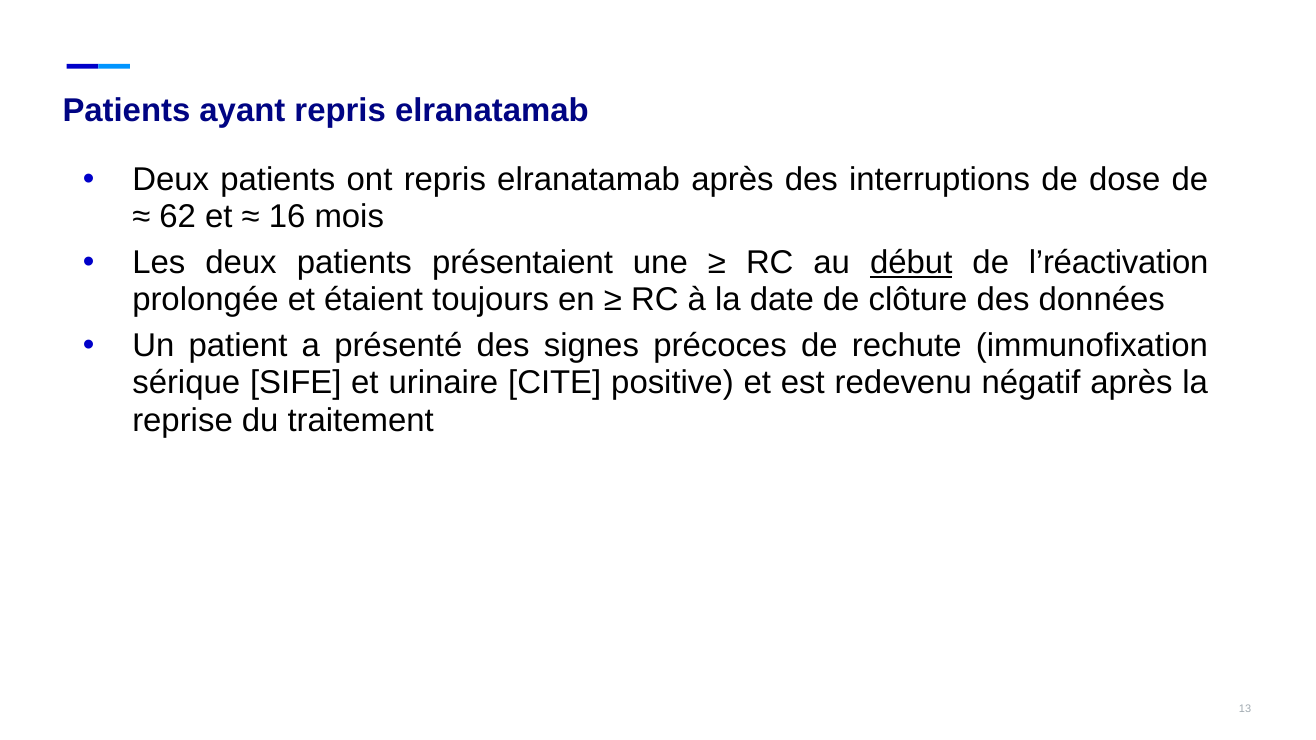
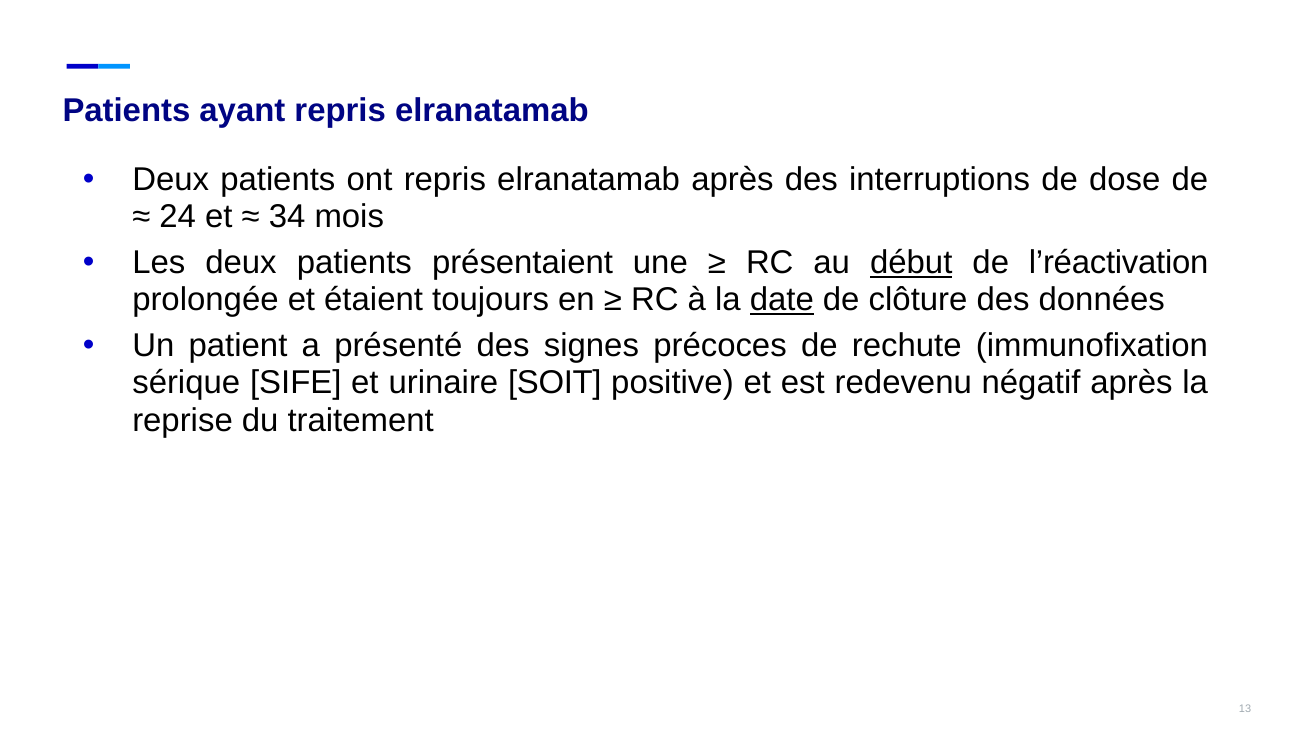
62: 62 -> 24 (178, 217)
16: 16 -> 34 (287, 217)
date underline: none -> present (782, 300)
CITE: CITE -> SOIT (555, 383)
